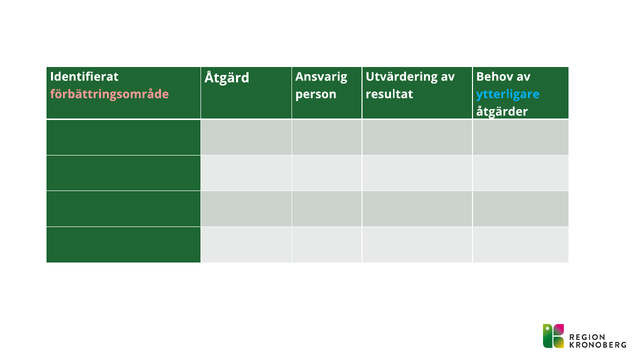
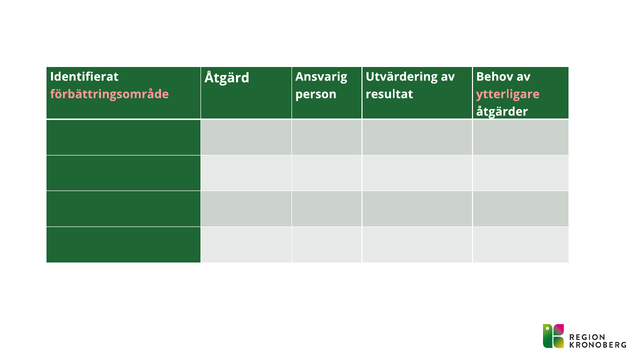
ytterligare colour: light blue -> pink (508, 94)
